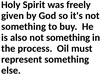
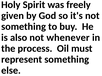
also not something: something -> whenever (68, 38)
